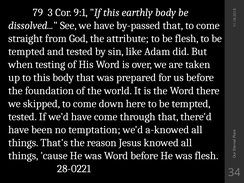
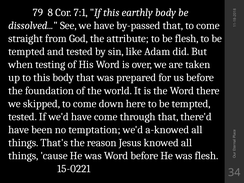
79 3: 3 -> 8 (50, 13)
9:1: 9:1 -> 7:1 (81, 13)
28-0221: 28-0221 -> 15-0221 (74, 169)
